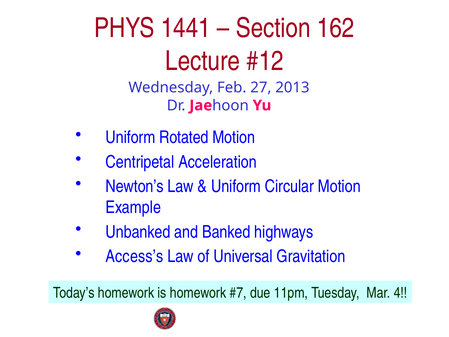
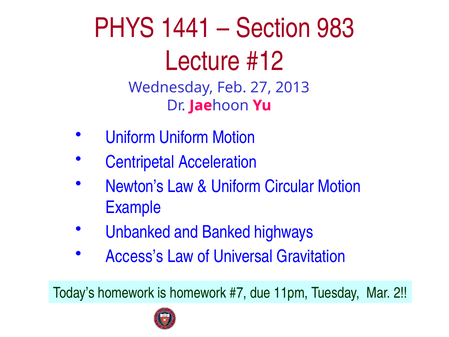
162: 162 -> 983 (336, 28)
Uniform Rotated: Rotated -> Uniform (184, 137)
4: 4 -> 2 (401, 293)
